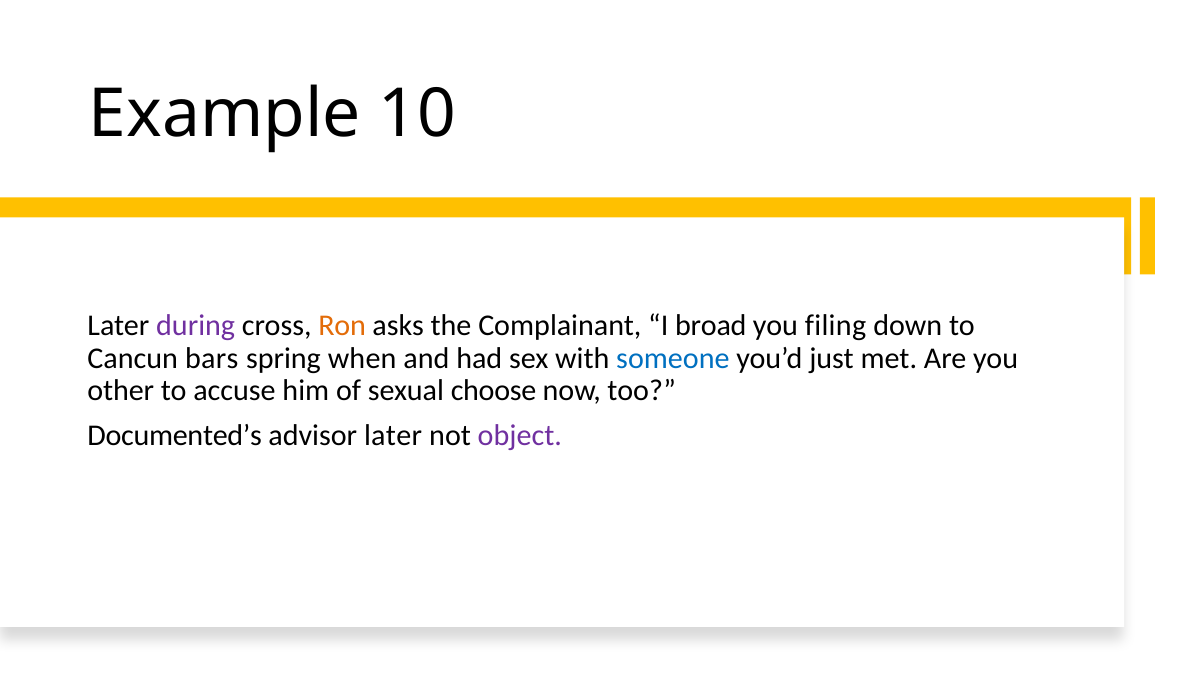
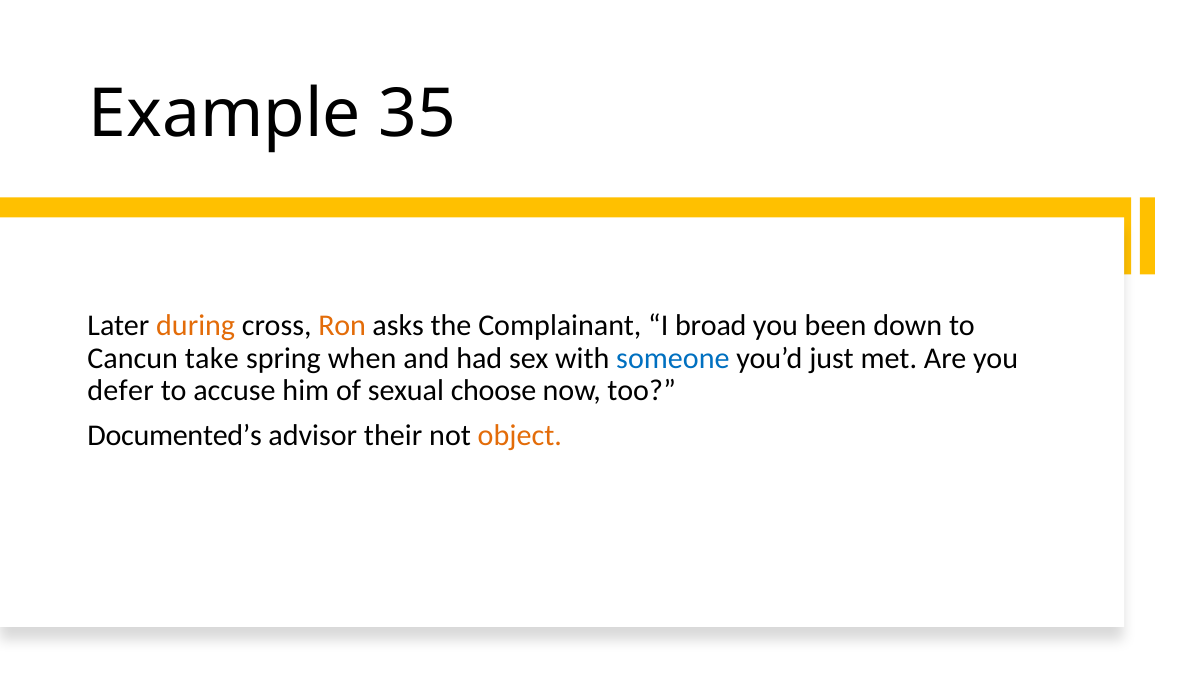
10: 10 -> 35 (417, 114)
during colour: purple -> orange (196, 326)
filing: filing -> been (836, 326)
bars: bars -> take (212, 359)
other: other -> defer (121, 391)
advisor later: later -> their (393, 436)
object colour: purple -> orange (520, 436)
